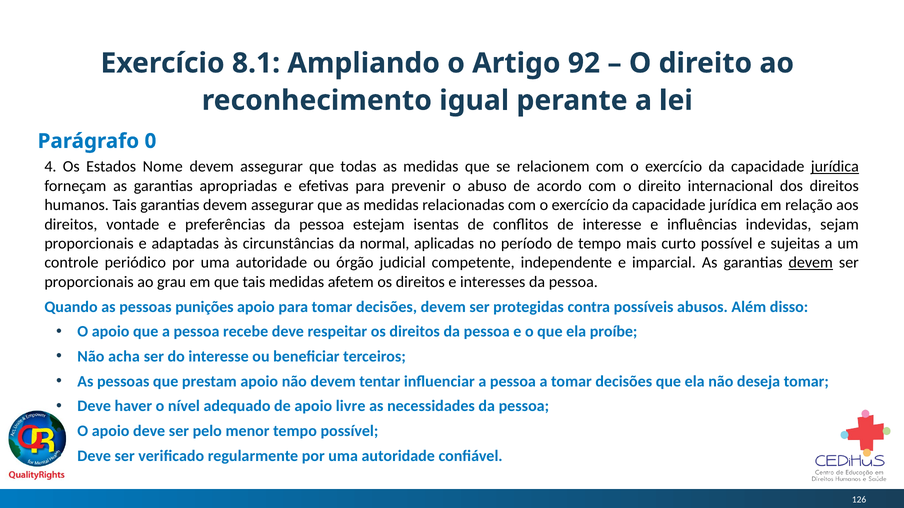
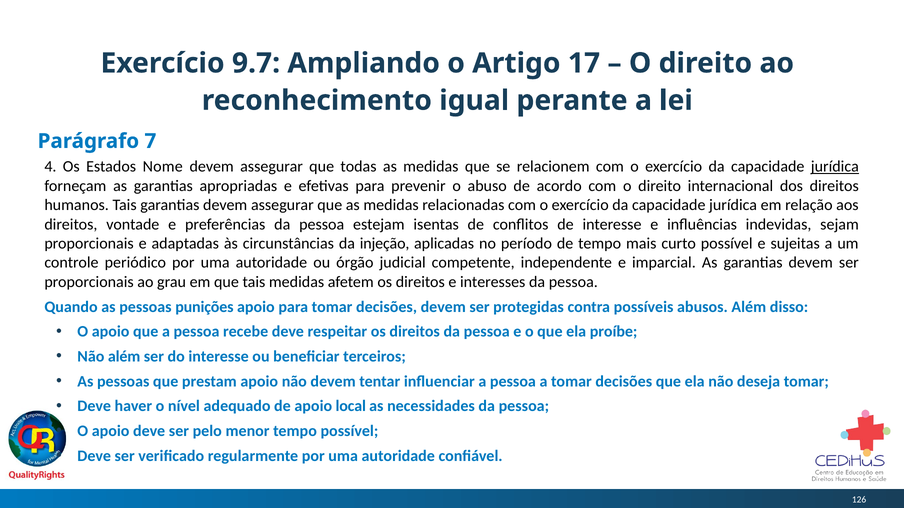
8.1: 8.1 -> 9.7 (256, 63)
92: 92 -> 17 (584, 63)
0: 0 -> 7 (150, 141)
normal: normal -> injeção (385, 244)
devem underline: present -> none (811, 263)
Não acha: acha -> além (124, 357)
livre: livre -> local (351, 407)
